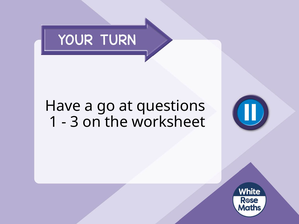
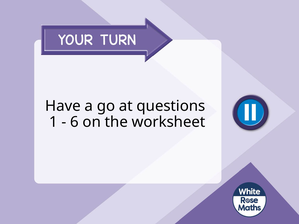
3: 3 -> 6 (74, 122)
